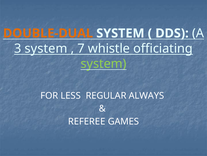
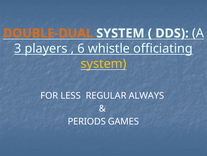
3 system: system -> players (46, 48)
7: 7 -> 6 (81, 48)
system colour: light green -> yellow (103, 63)
REFEREE: REFEREE -> PERIODS (87, 121)
